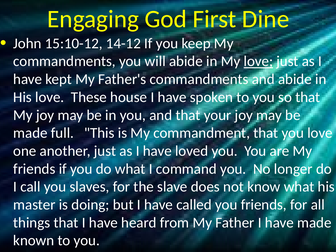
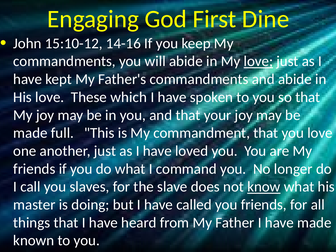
14-12: 14-12 -> 14-16 (123, 43)
house: house -> which (129, 97)
know underline: none -> present (264, 187)
